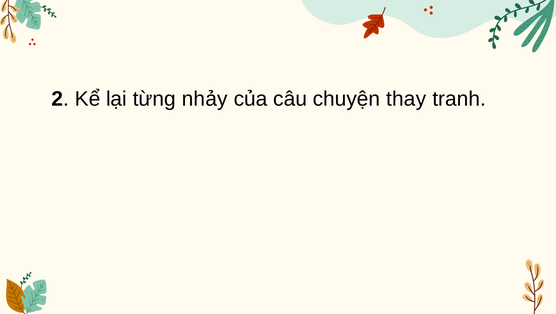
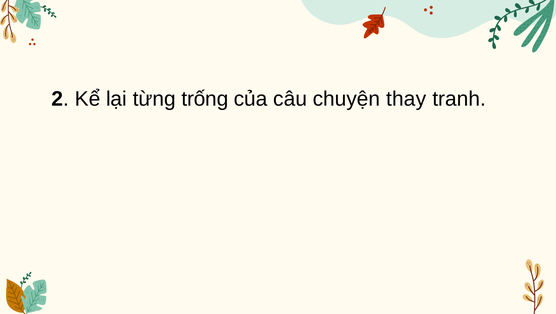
nhảy: nhảy -> trống (205, 99)
